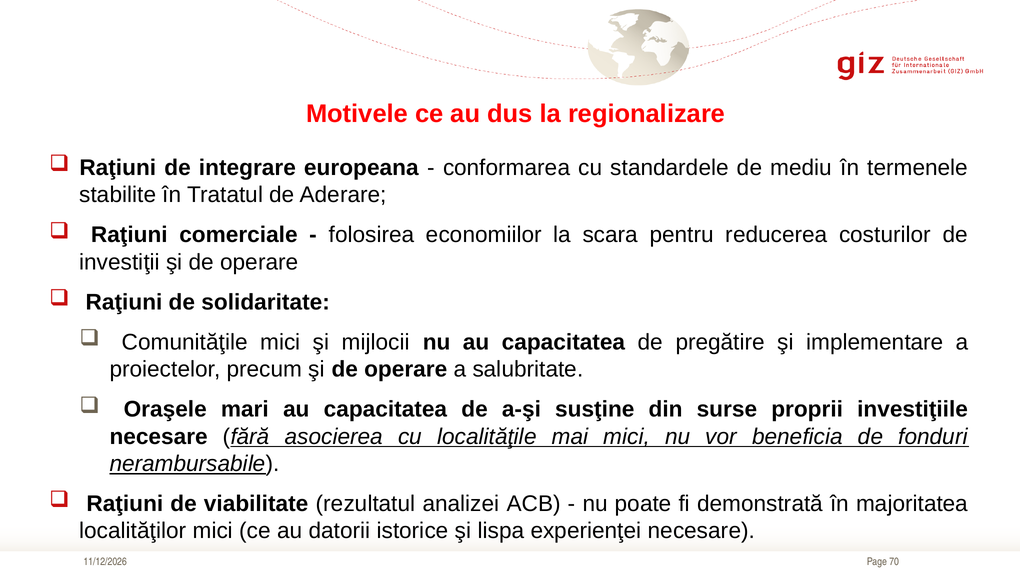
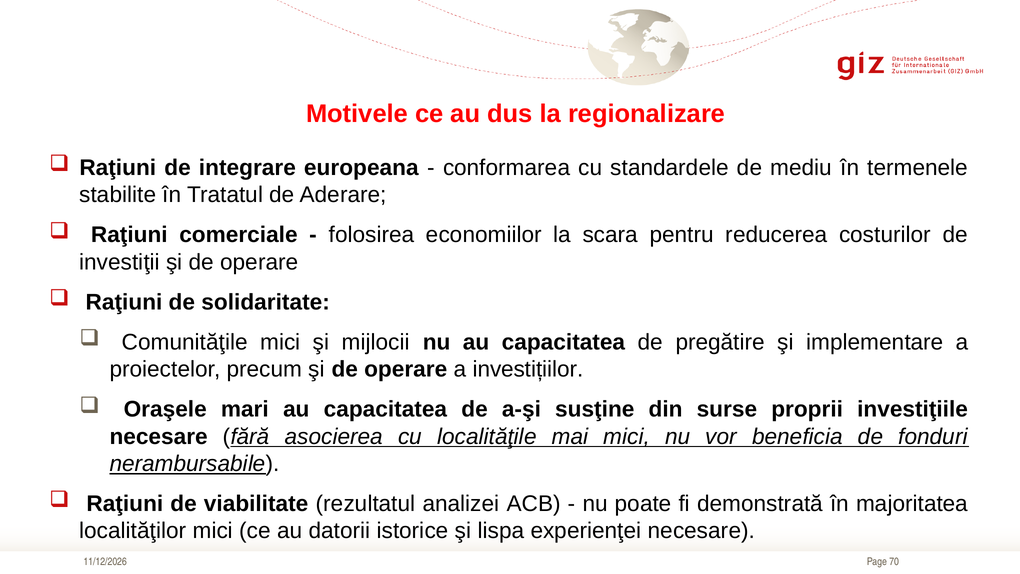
salubritate: salubritate -> investițiilor (528, 369)
